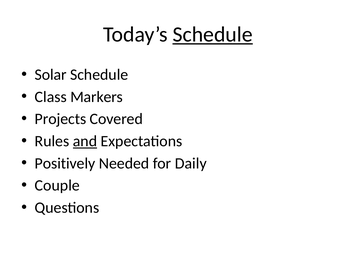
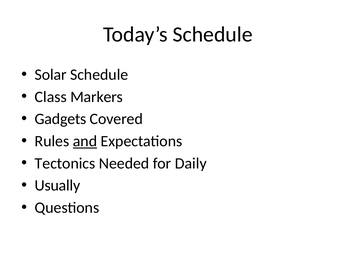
Schedule underline: present -> none (213, 34)
Projects: Projects -> Gadgets (61, 119)
Positively: Positively -> Tectonics (65, 163)
Couple: Couple -> Usually (57, 185)
